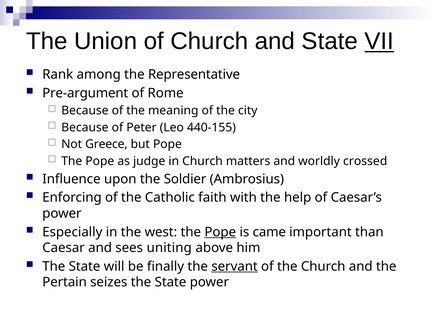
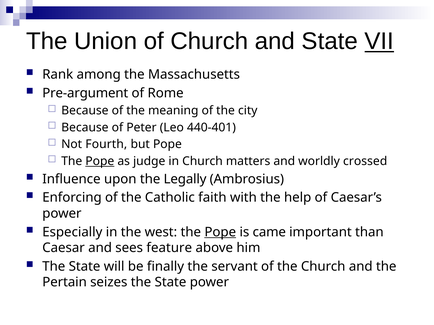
Representative: Representative -> Massachusetts (194, 75)
440-155: 440-155 -> 440-401 (211, 128)
Greece: Greece -> Fourth (106, 145)
Pope underline: none -> present (100, 161)
Soldier: Soldier -> Legally (185, 179)
uniting: uniting -> feature (169, 248)
servant underline: present -> none (235, 267)
